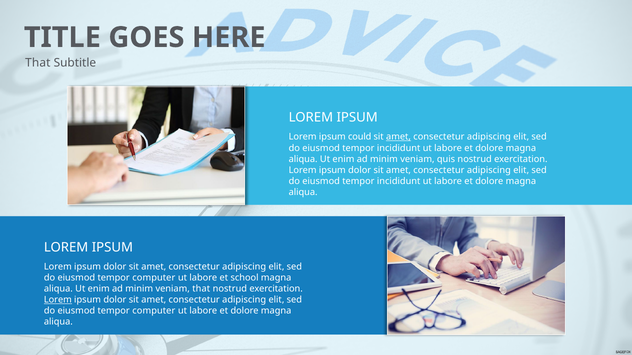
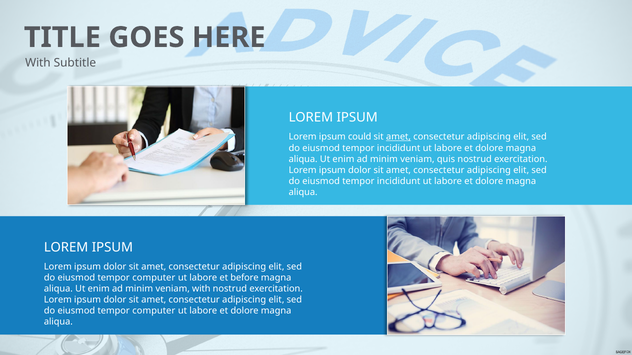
That: That -> With (38, 63)
school: school -> before (245, 278)
veniam that: that -> with (201, 289)
Lorem underline: present -> none (58, 300)
